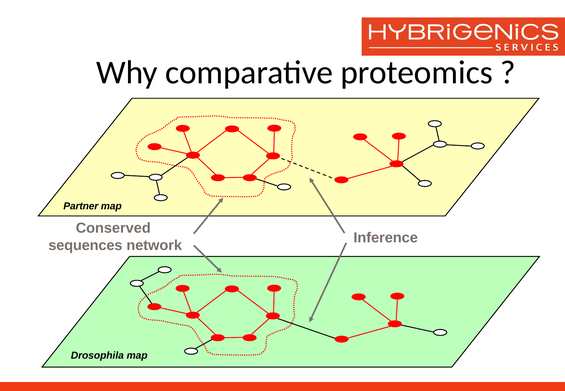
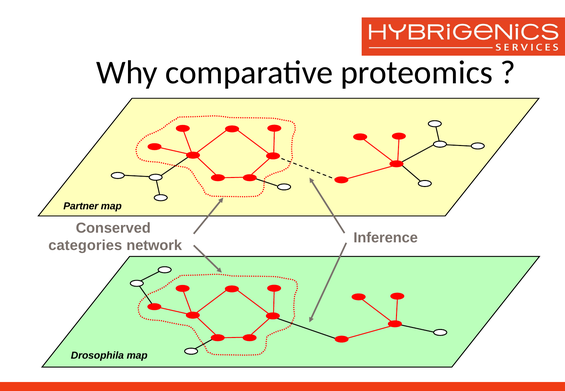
sequences: sequences -> categories (85, 246)
